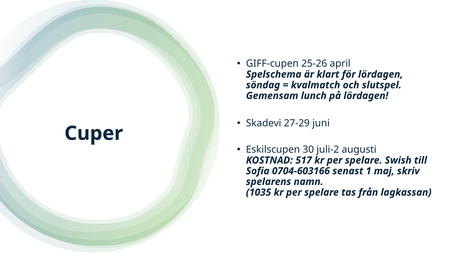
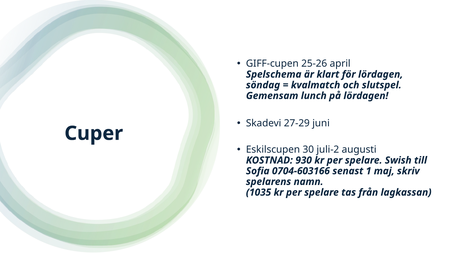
517: 517 -> 930 (304, 160)
